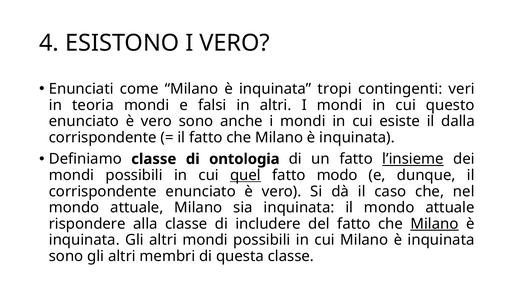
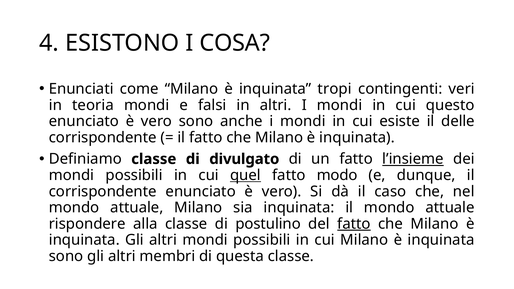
I VERO: VERO -> COSA (235, 43)
dalla: dalla -> delle (458, 121)
ontologia: ontologia -> divulgato (244, 159)
includere: includere -> postulino (268, 224)
fatto underline: none -> present (354, 224)
Milano underline: present -> none (435, 224)
